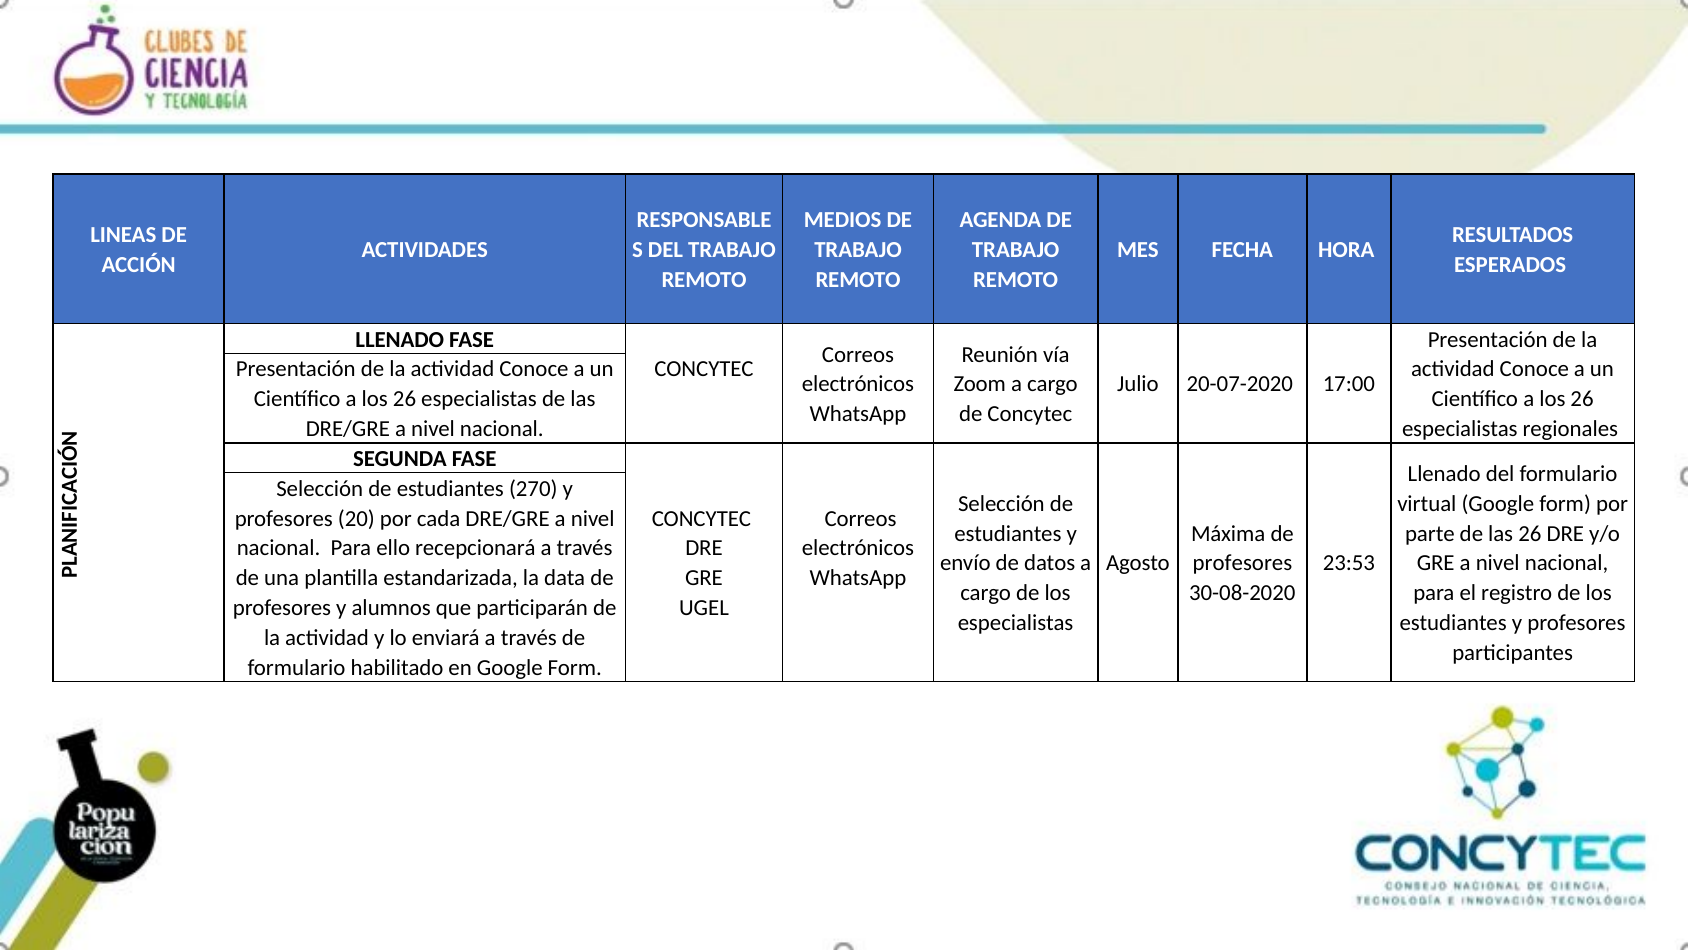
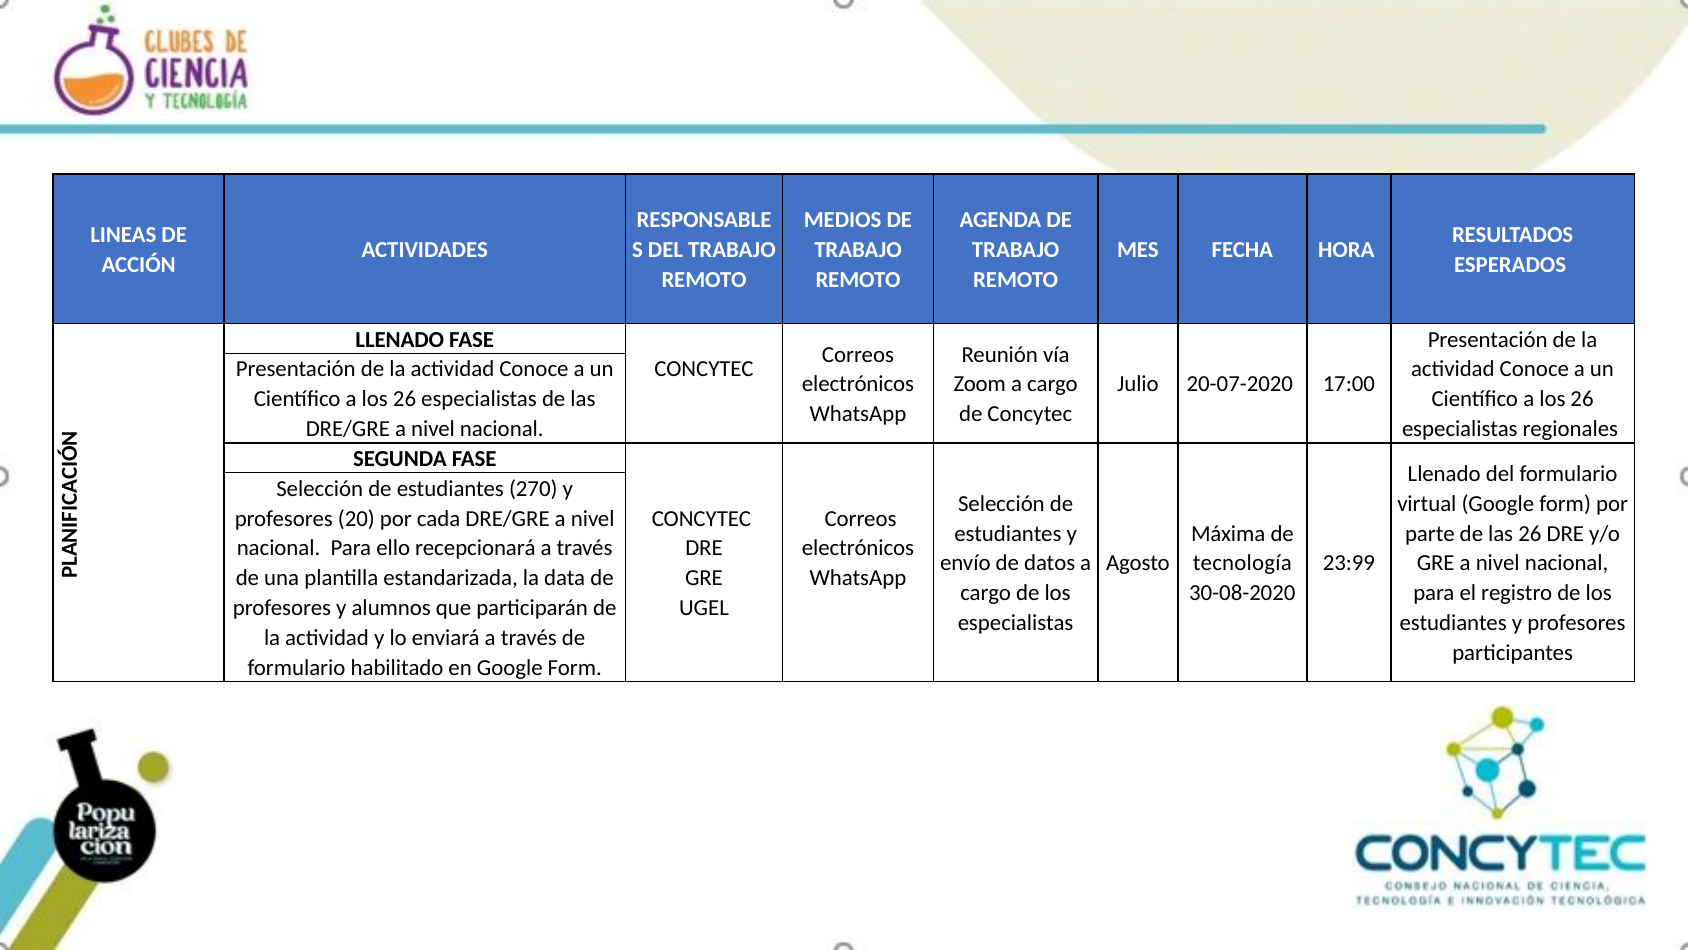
profesores: profesores -> tecnología (1242, 563)
23:53: 23:53 -> 23:99 (1349, 563)
